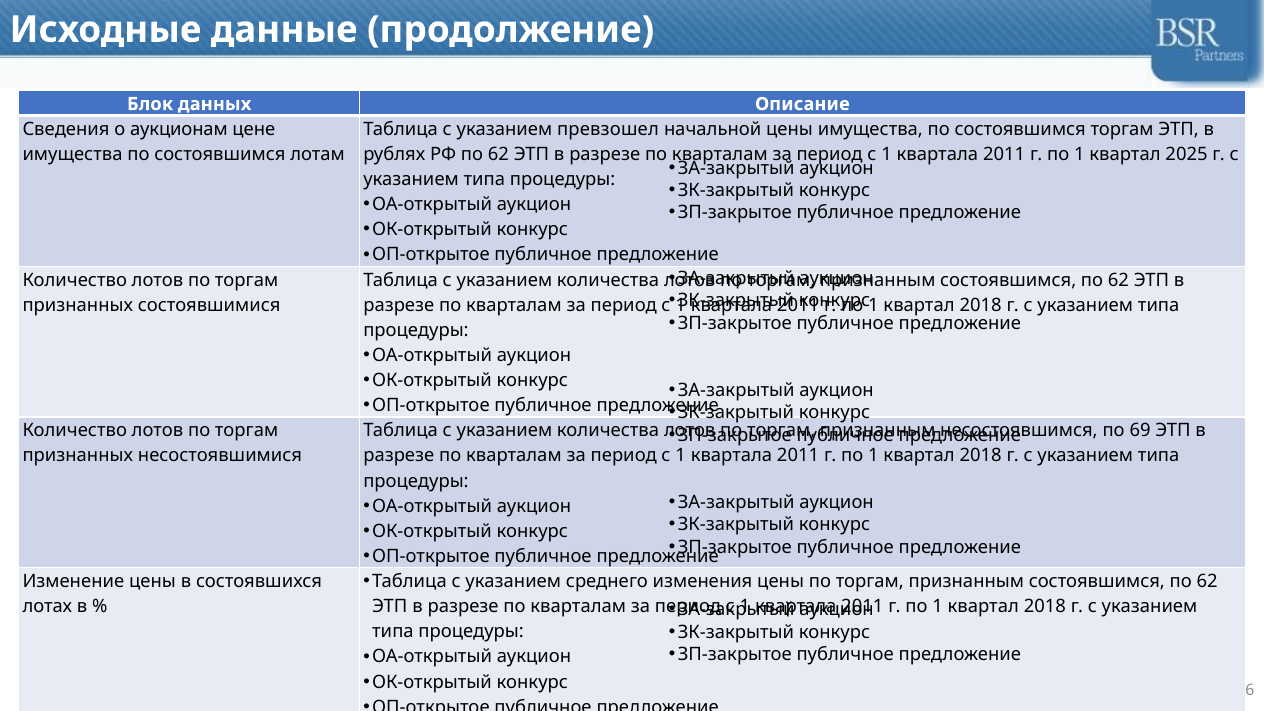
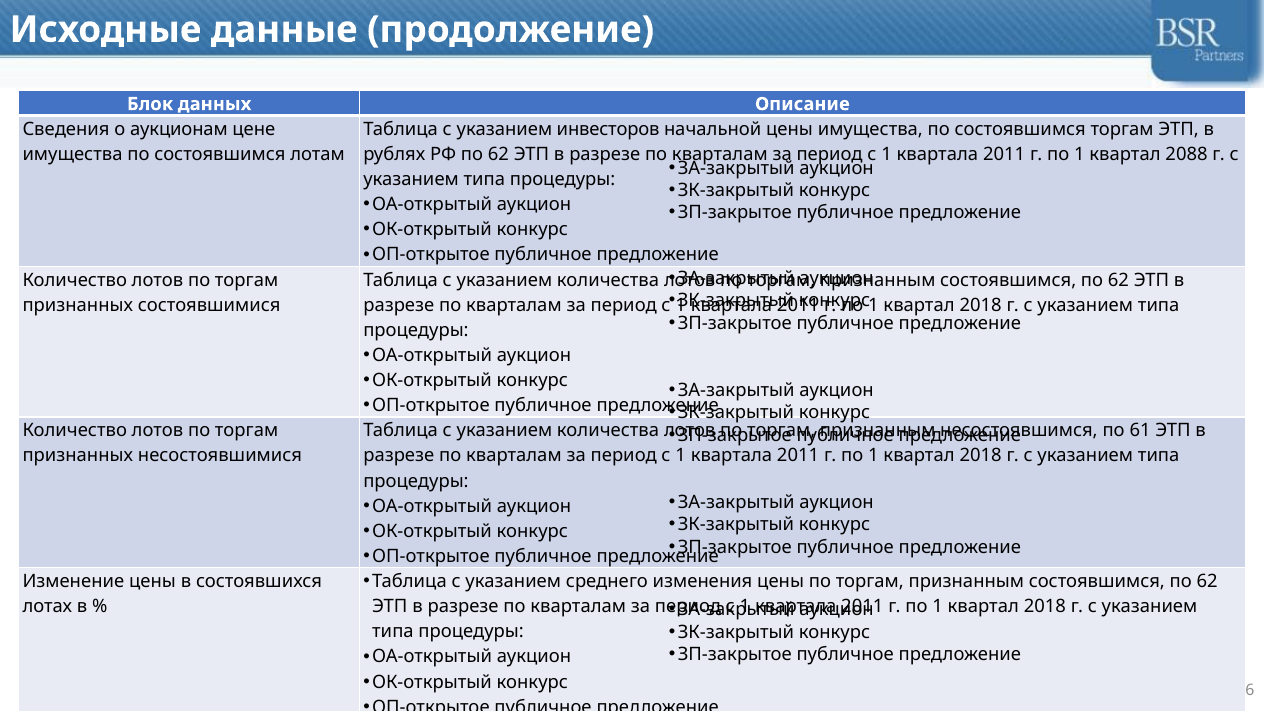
превзошел: превзошел -> инвесторов (608, 129)
2025: 2025 -> 2088 (1187, 154)
69: 69 -> 61 (1140, 431)
